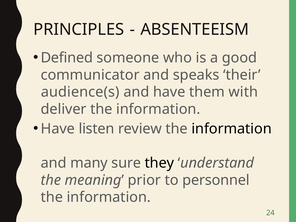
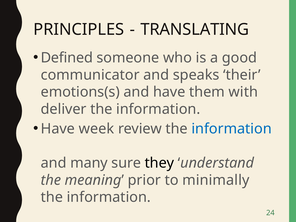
ABSENTEEISM: ABSENTEEISM -> TRANSLATING (195, 30)
audience(s: audience(s -> emotions(s (80, 92)
listen: listen -> week (96, 129)
information colour: black -> blue (232, 129)
personnel: personnel -> minimally (216, 180)
